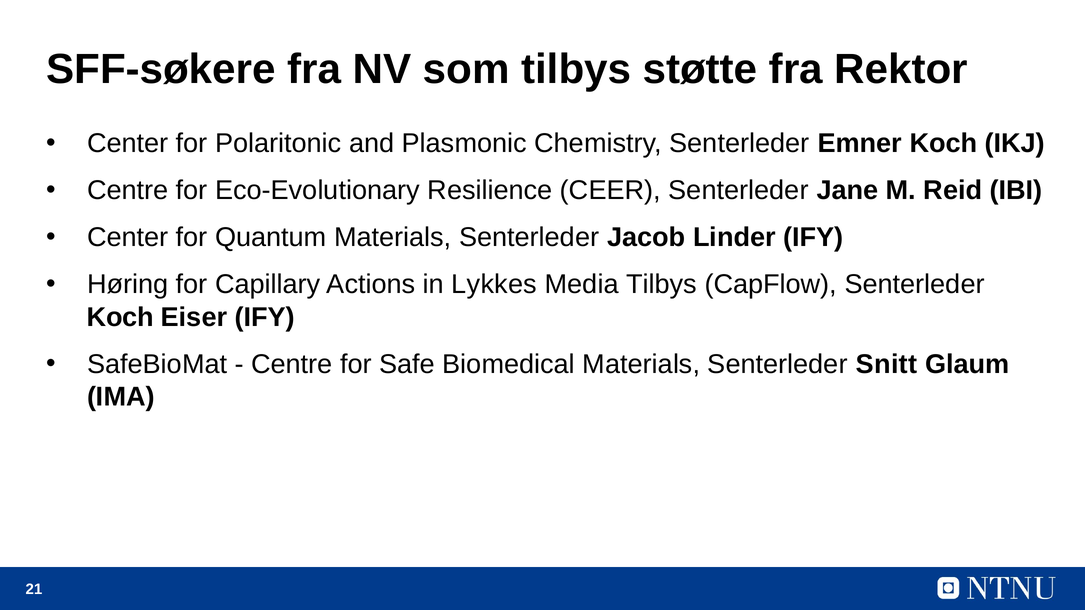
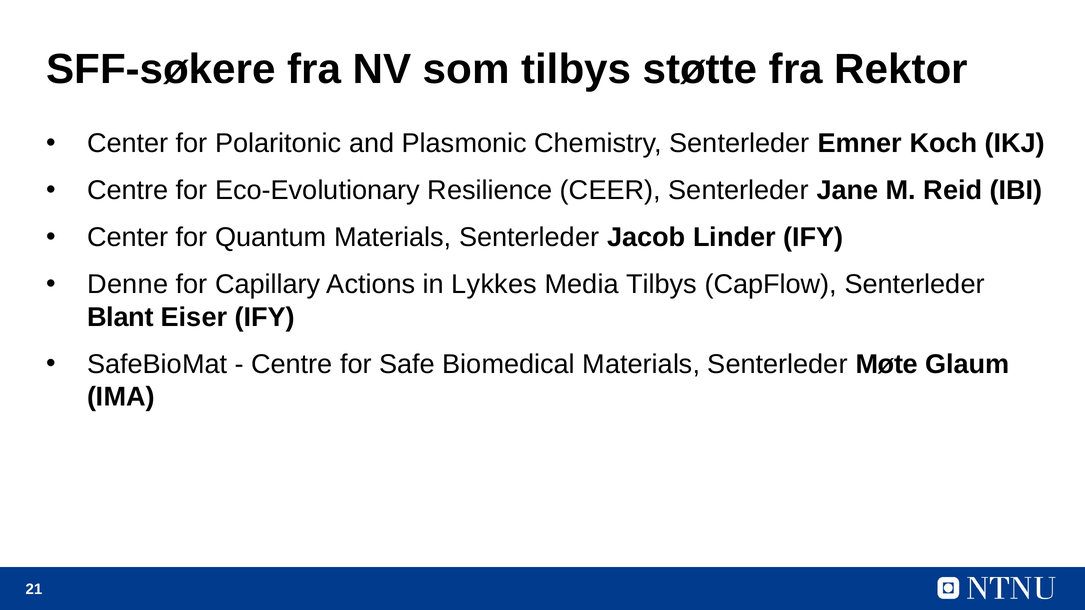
Høring: Høring -> Denne (128, 285)
Koch: Koch -> Blant (120, 317)
Snitt: Snitt -> Møte (887, 364)
